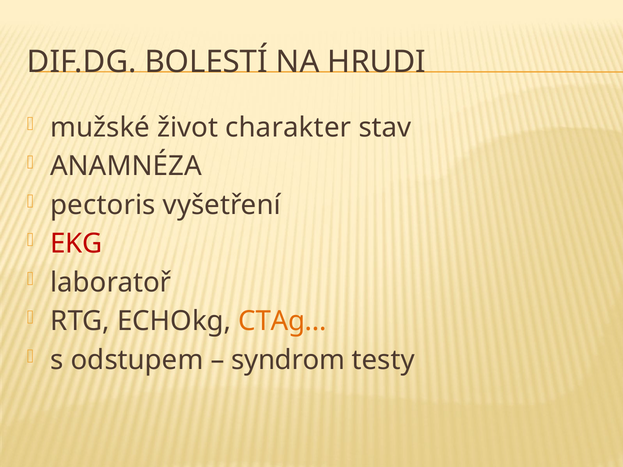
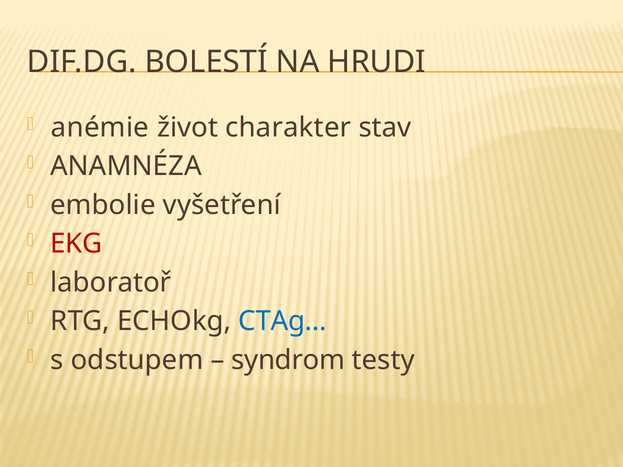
mužské: mužské -> anémie (100, 128)
pectoris: pectoris -> embolie (103, 205)
CTAg… colour: orange -> blue (283, 321)
